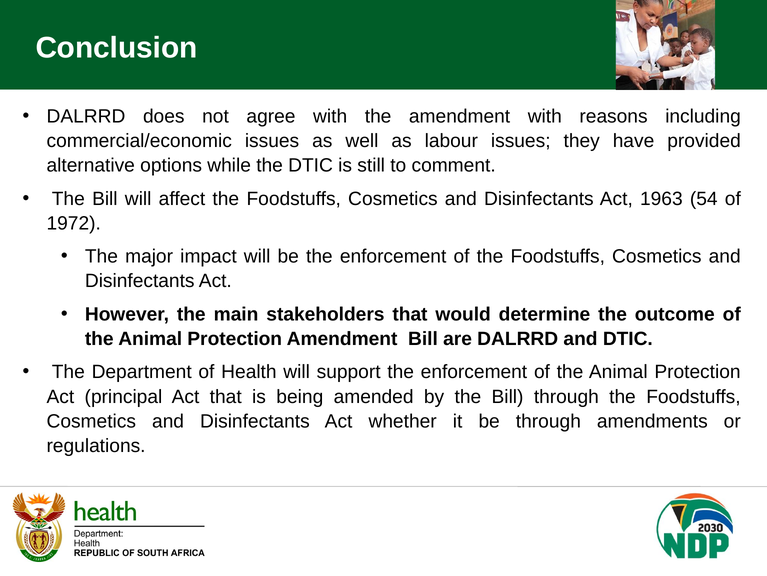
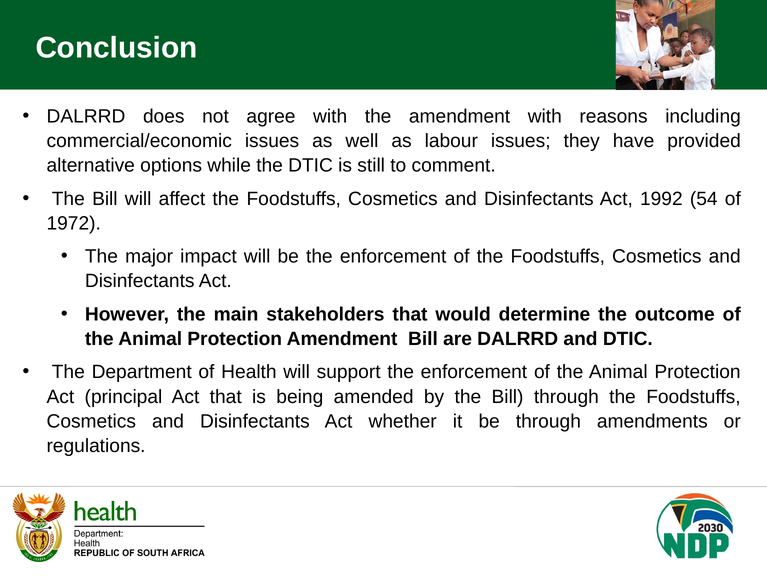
1963: 1963 -> 1992 (661, 198)
